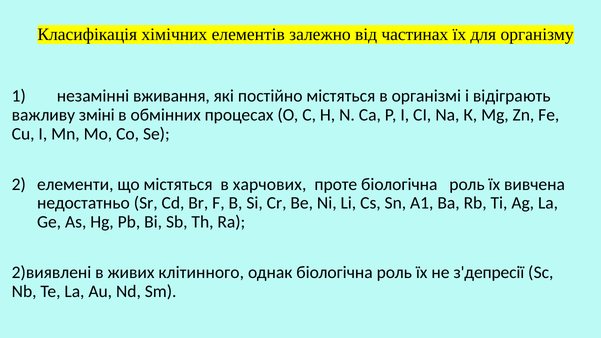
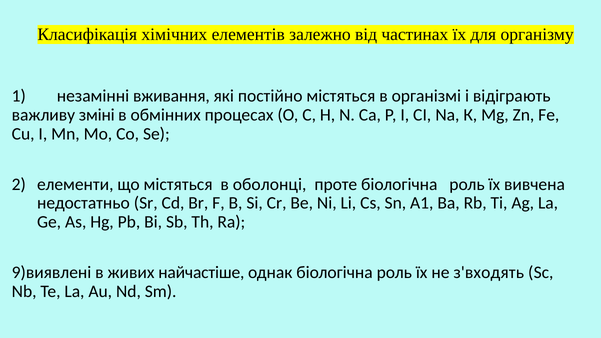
харчових: харчових -> оболонці (270, 184)
2)виявлені: 2)виявлені -> 9)виявлені (52, 273)
клітинного: клітинного -> найчастіше (201, 273)
з'депресії: з'депресії -> з'входять (489, 273)
